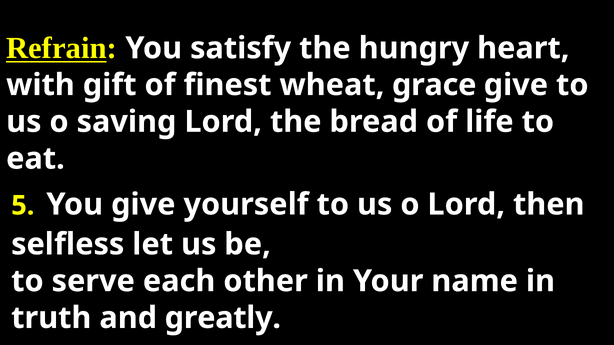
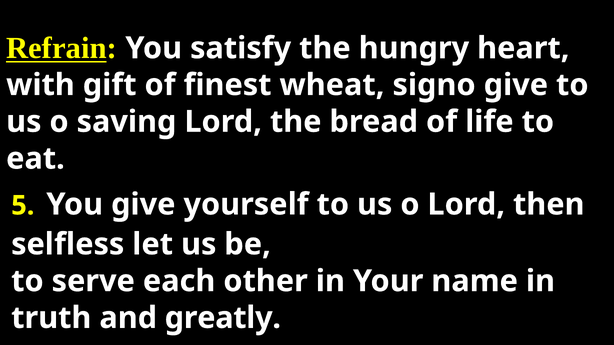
grace: grace -> signo (434, 85)
